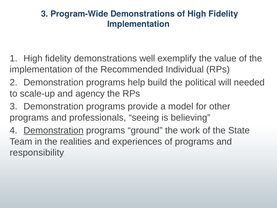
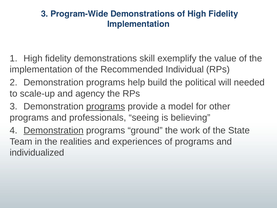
well: well -> skill (147, 58)
programs underline: none -> present (106, 106)
responsibility: responsibility -> individualized (37, 153)
